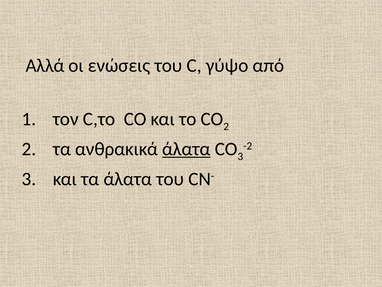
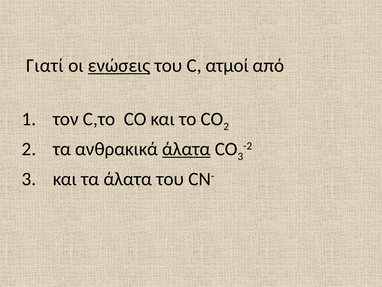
Αλλά: Αλλά -> Γιατί (45, 65)
ενώσεις underline: none -> present (119, 65)
γύψο: γύψο -> ατμοί (227, 65)
